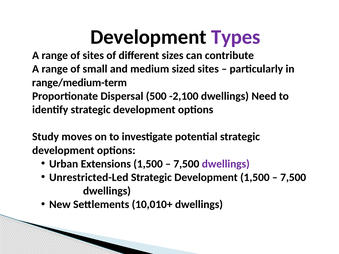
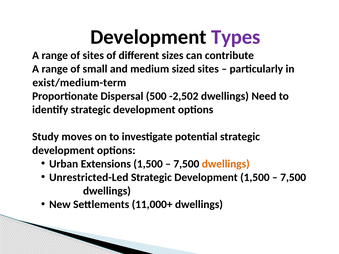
range/medium-term: range/medium-term -> exist/medium-term (79, 83)
-2,100: -2,100 -> -2,502 (184, 96)
dwellings colour: purple -> orange (226, 164)
10,010+: 10,010+ -> 11,000+ (152, 205)
